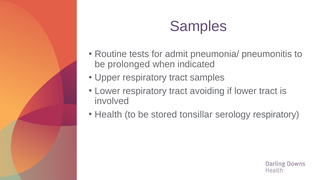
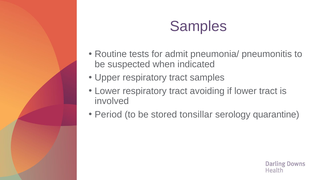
prolonged: prolonged -> suspected (129, 64)
Health: Health -> Period (108, 115)
serology respiratory: respiratory -> quarantine (276, 115)
